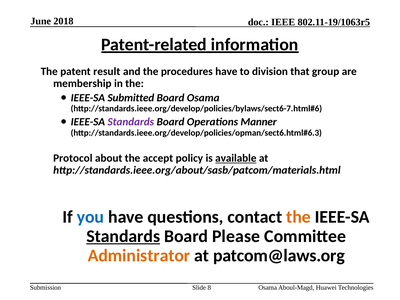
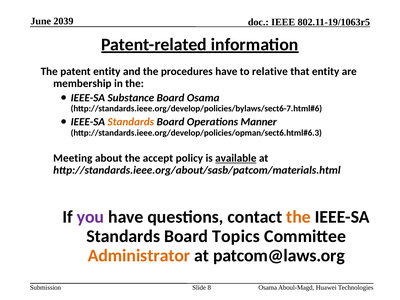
2018: 2018 -> 2039 (63, 21)
patent result: result -> entity (107, 71)
division: division -> relative (270, 71)
that group: group -> entity (326, 71)
Submitted: Submitted -> Substance (131, 98)
Standards colour: purple -> orange (131, 122)
Protocol: Protocol -> Meeting (73, 158)
you colour: blue -> purple (90, 217)
Standards underline: present -> none (123, 236)
Please: Please -> Topics (236, 236)
